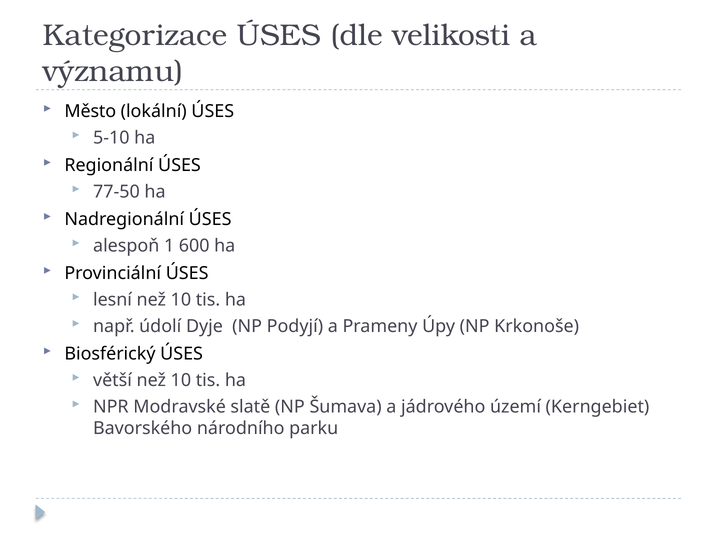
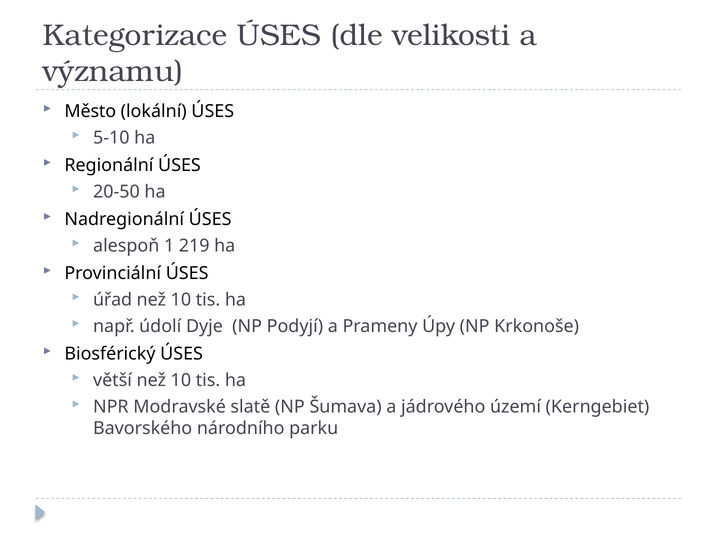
77-50: 77-50 -> 20-50 (116, 192)
600: 600 -> 219 (194, 246)
lesní: lesní -> úřad (113, 300)
